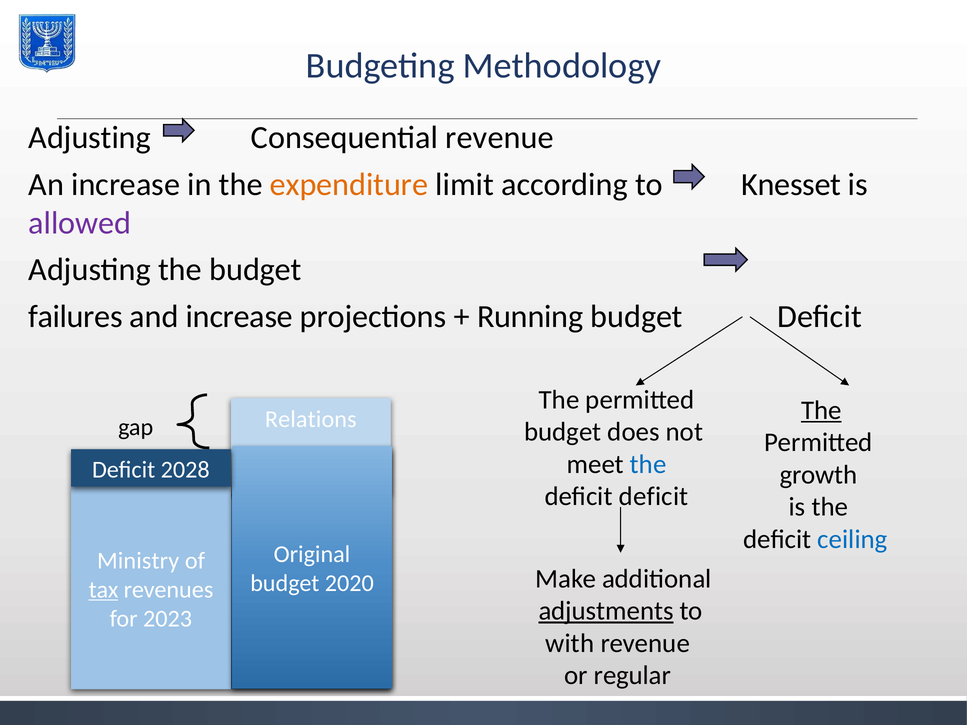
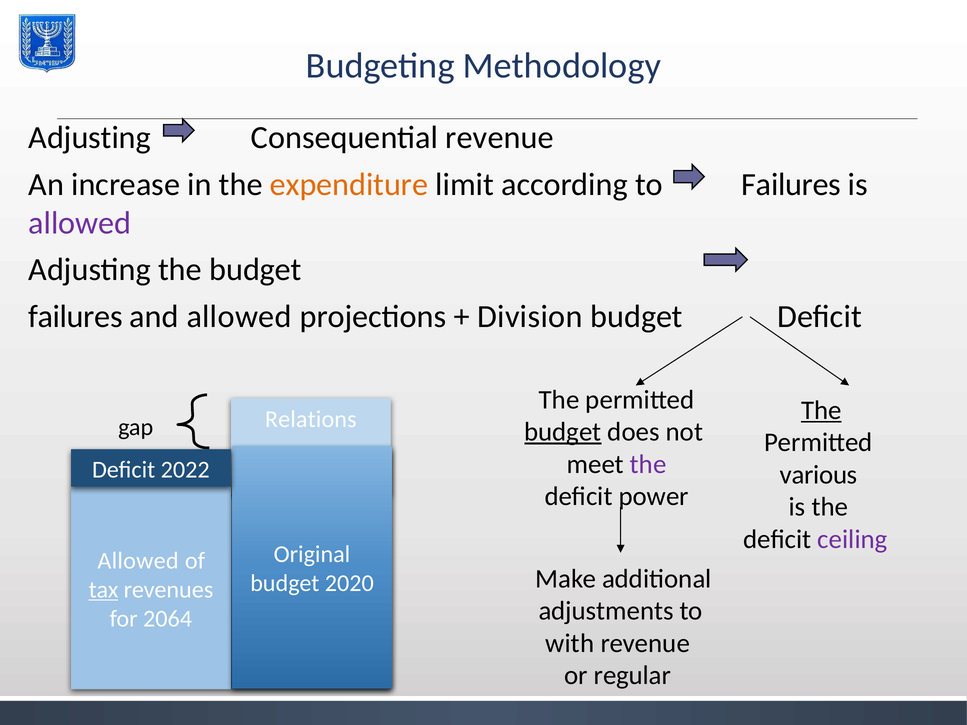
to Knesset: Knesset -> Failures (791, 184)
and increase: increase -> allowed (239, 317)
Running: Running -> Division (530, 317)
budget underline: none -> present (563, 432)
the colour: blue -> purple (648, 464)
2028: 2028 -> 2022 (185, 470)
growth: growth -> various (819, 475)
deficit deficit: deficit -> power (654, 497)
ceiling colour: blue -> purple (852, 539)
Ministry: Ministry -> Allowed (138, 561)
adjustments underline: present -> none (606, 611)
2023: 2023 -> 2064 (168, 619)
